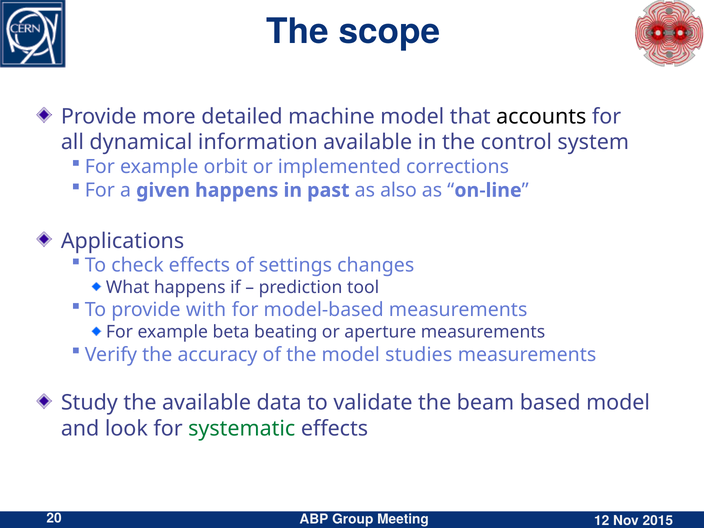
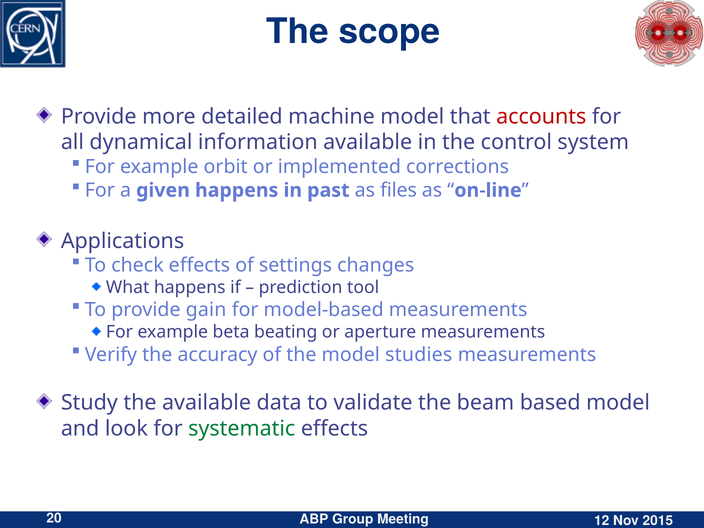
accounts colour: black -> red (541, 117)
also: also -> files (399, 190)
with: with -> gain (206, 310)
